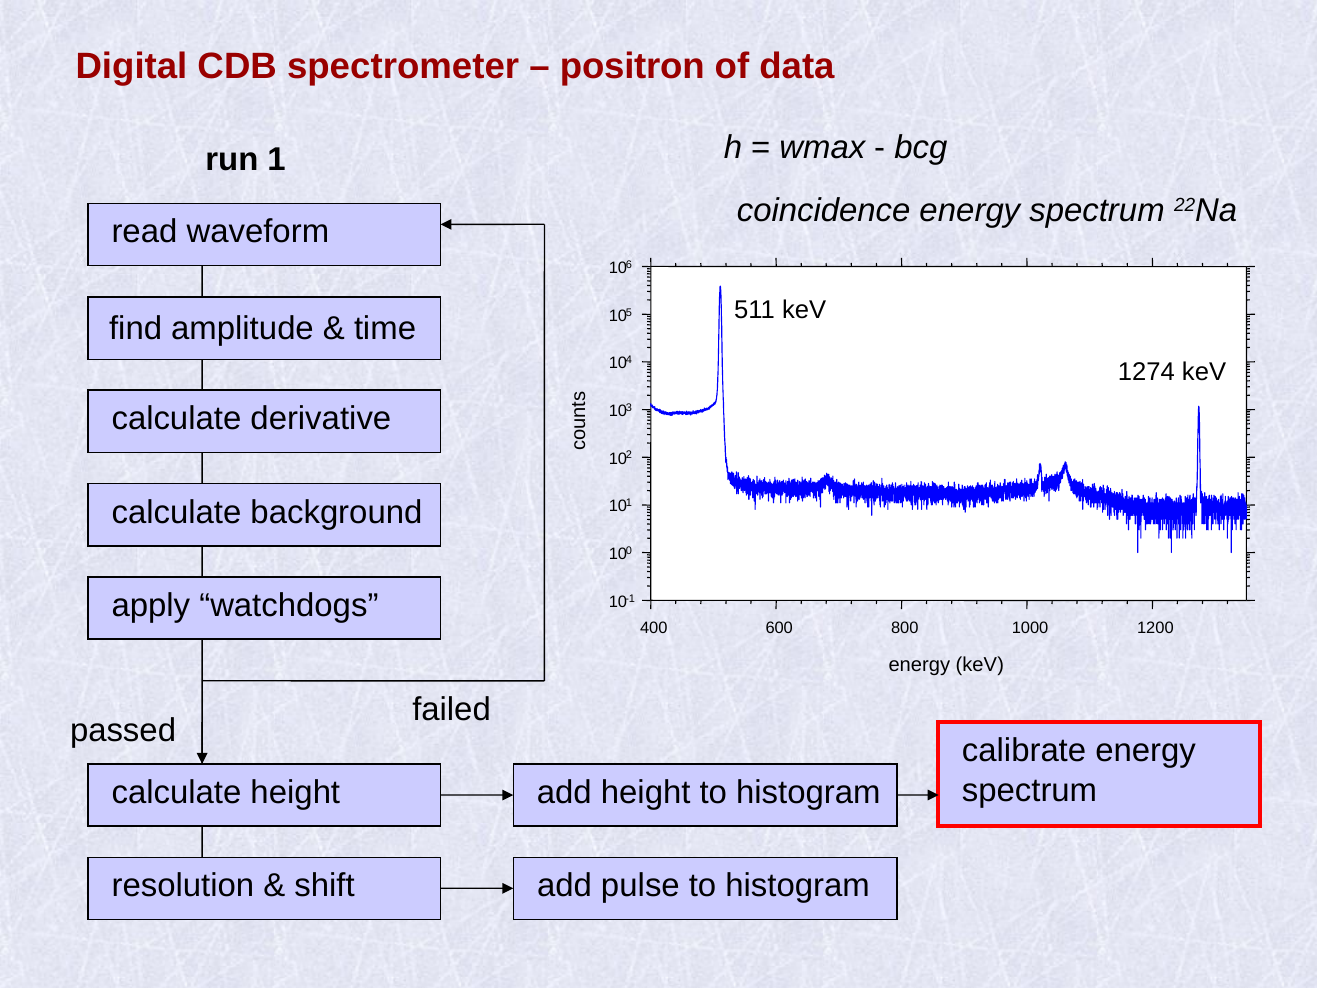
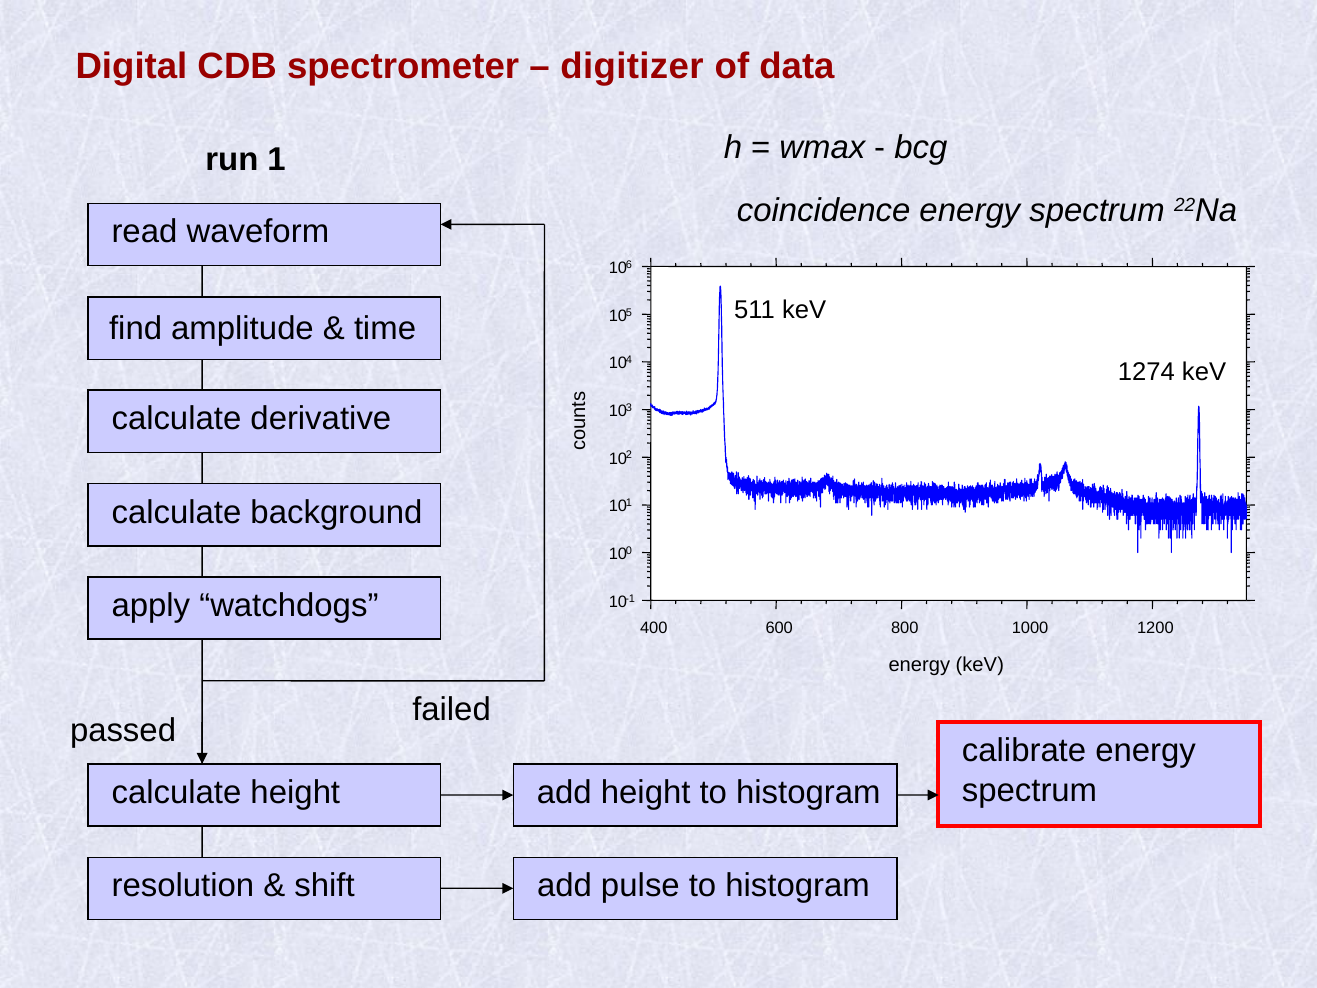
positron: positron -> digitizer (632, 66)
